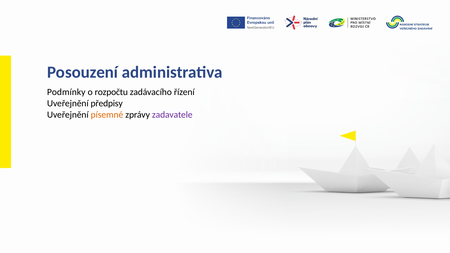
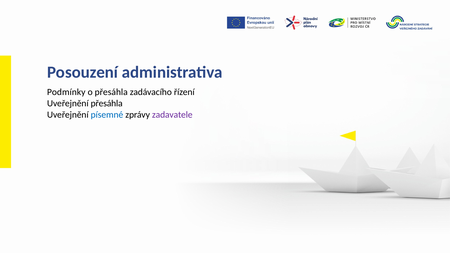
o rozpočtu: rozpočtu -> přesáhla (111, 92)
Uveřejnění předpisy: předpisy -> přesáhla (107, 103)
písemné colour: orange -> blue (107, 115)
